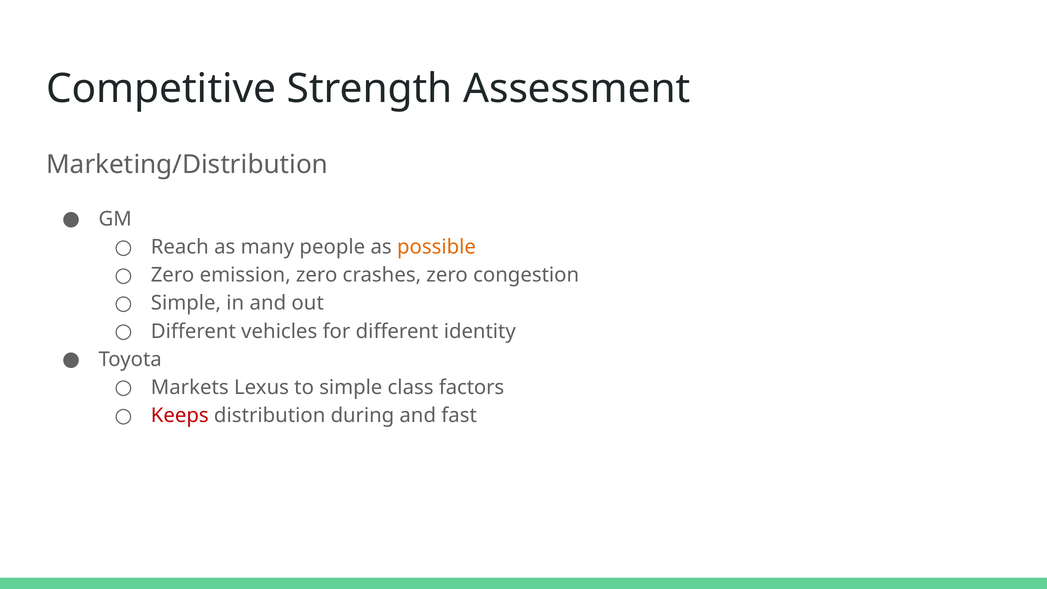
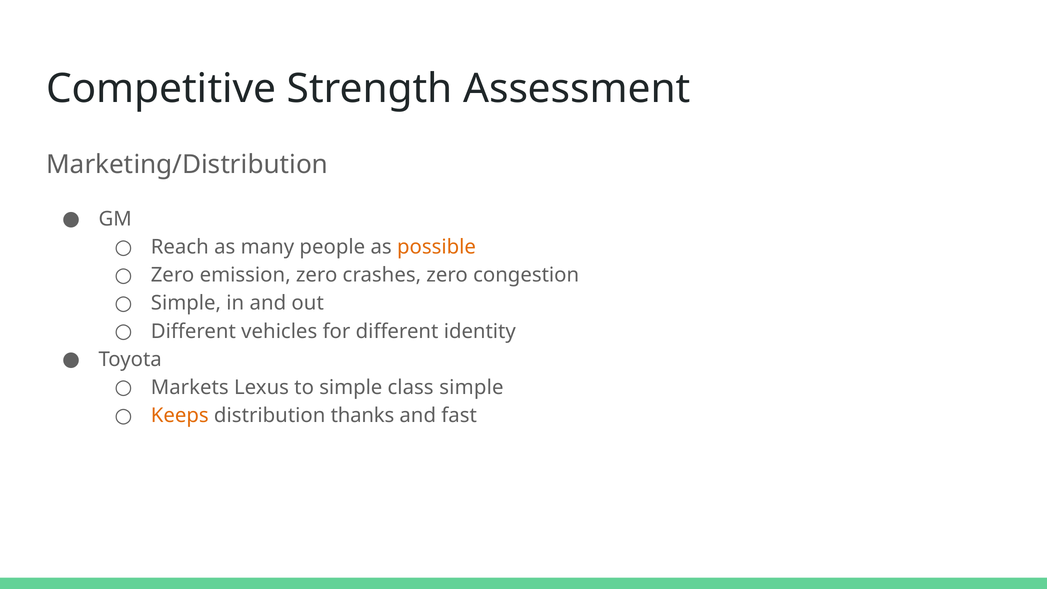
class factors: factors -> simple (471, 387)
Keeps colour: red -> orange (180, 416)
during: during -> thanks (362, 416)
